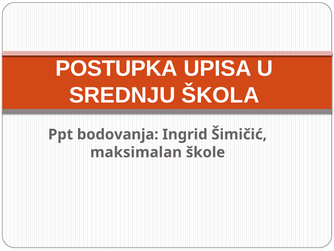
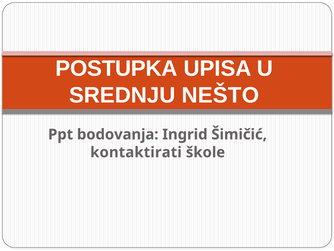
ŠKOLA: ŠKOLA -> NEŠTO (220, 95)
maksimalan: maksimalan -> kontaktirati (136, 152)
